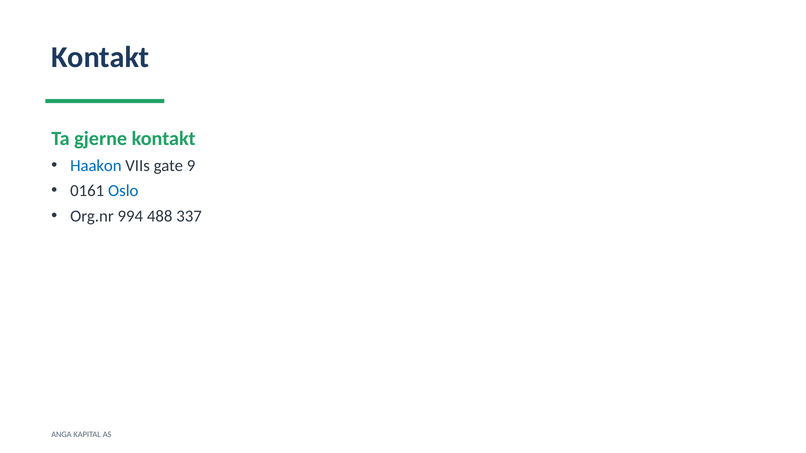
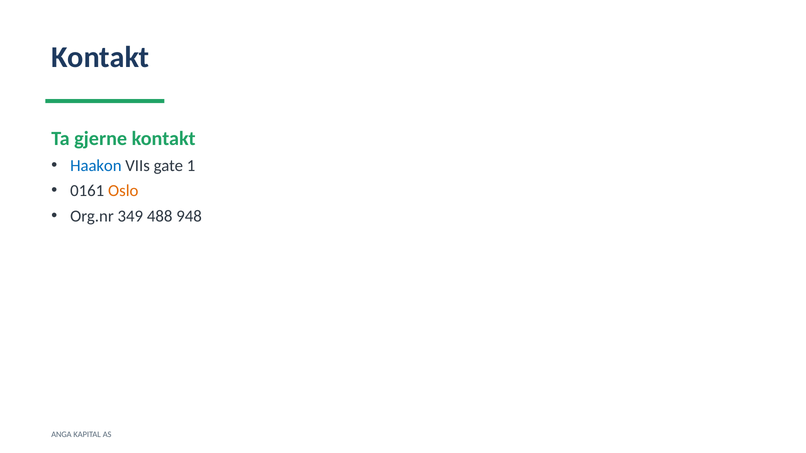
9: 9 -> 1 (191, 166)
Oslo colour: blue -> orange (123, 191)
994: 994 -> 349 (130, 216)
337: 337 -> 948 (189, 216)
